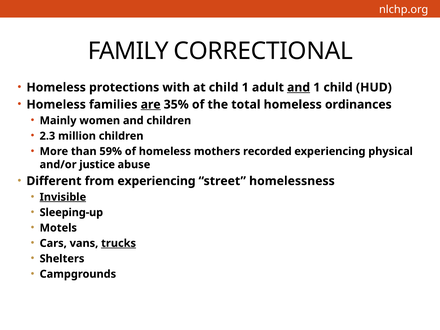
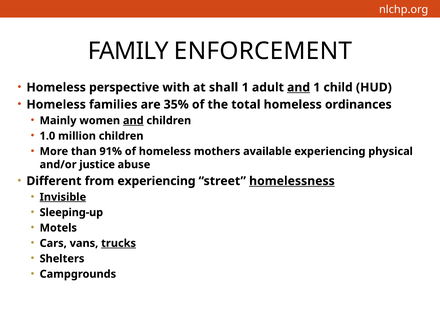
CORRECTIONAL: CORRECTIONAL -> ENFORCEMENT (263, 51)
protections: protections -> perspective (124, 87)
at child: child -> shall (224, 87)
are underline: present -> none (151, 105)
and underline: none -> present (133, 121)
2.3: 2.3 -> 1.0 (47, 136)
59%: 59% -> 91% (111, 151)
recorded: recorded -> available (267, 151)
homelessness underline: none -> present (292, 181)
